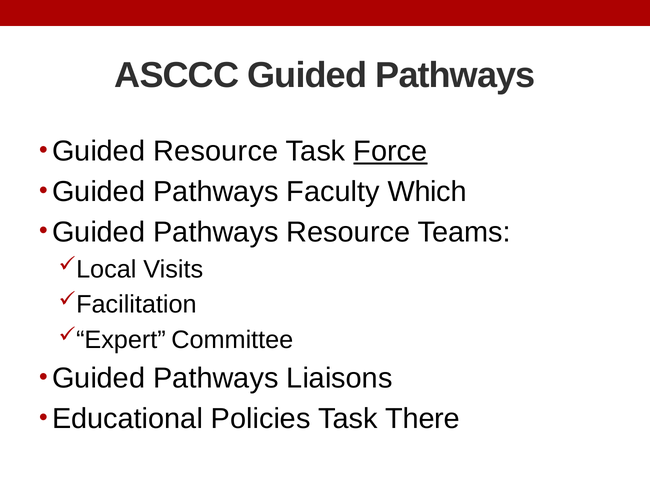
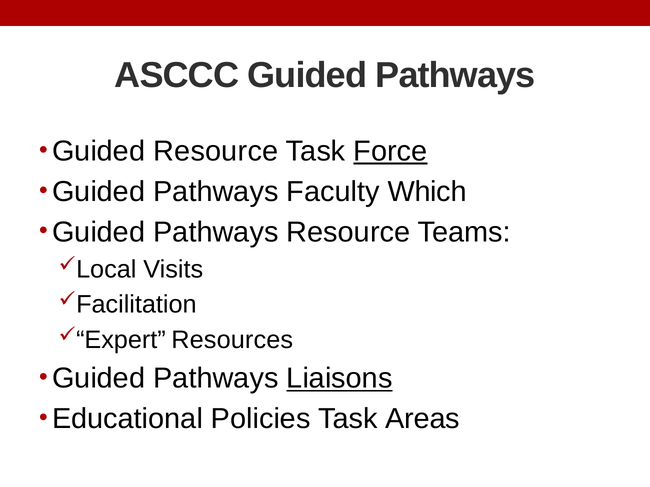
Committee: Committee -> Resources (232, 340)
Liaisons underline: none -> present (339, 379)
There: There -> Areas (423, 419)
